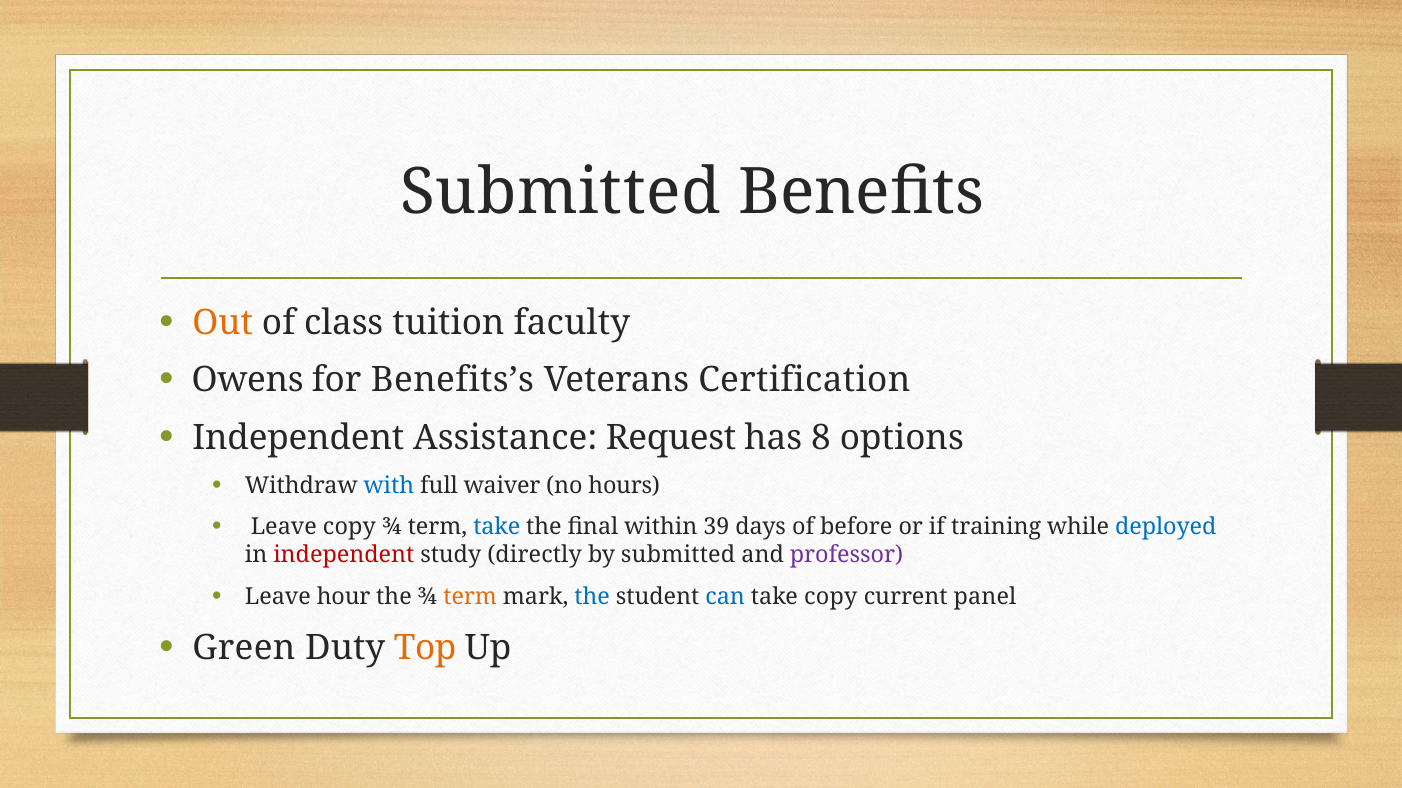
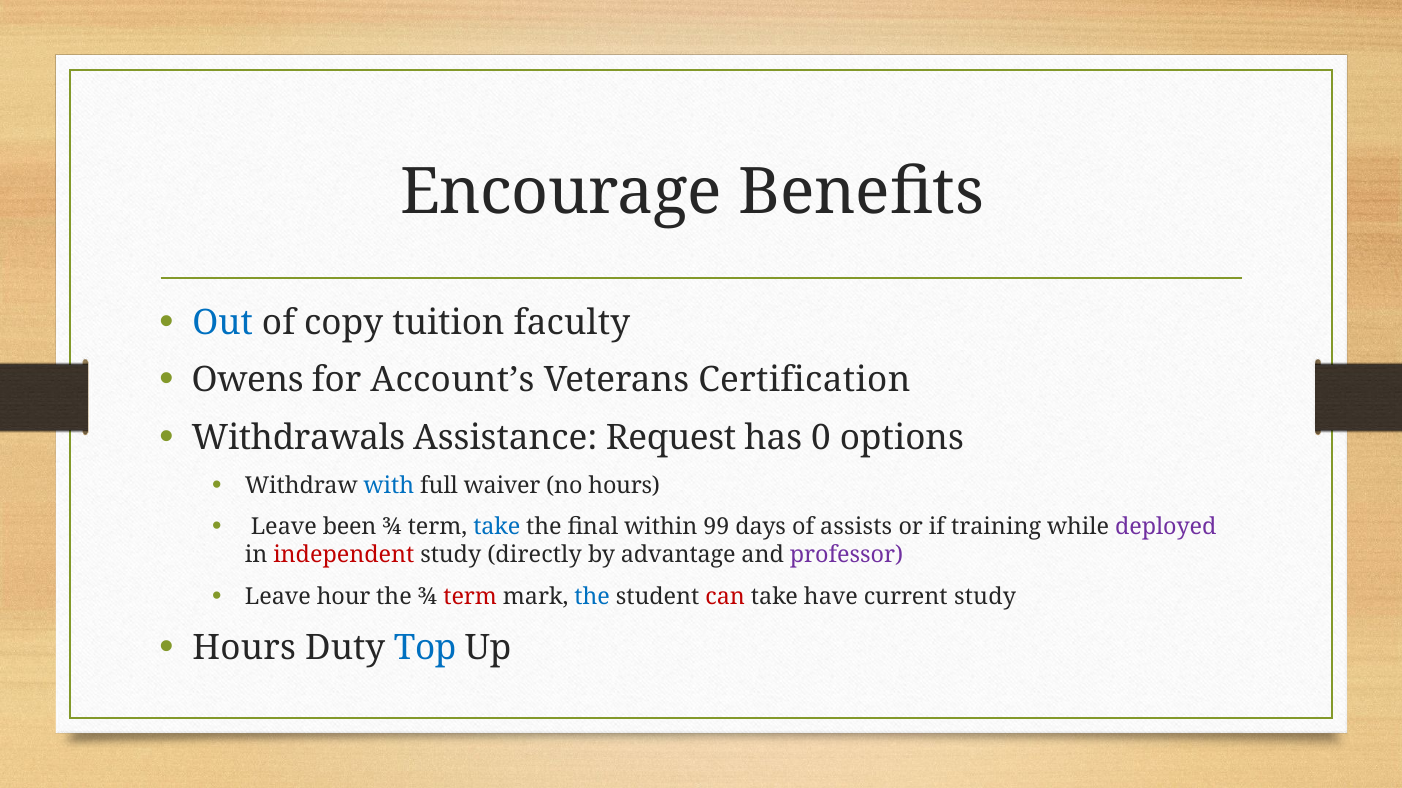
Submitted: Submitted -> Encourage (561, 192)
Out colour: orange -> blue (223, 323)
class: class -> copy (344, 323)
Benefits’s: Benefits’s -> Account’s (452, 381)
Independent: Independent -> Withdrawals (298, 438)
8: 8 -> 0 (821, 438)
Leave copy: copy -> been (350, 528)
39: 39 -> 99 (716, 528)
before: before -> assists (856, 528)
deployed colour: blue -> purple (1166, 528)
by submitted: submitted -> advantage (678, 556)
term colour: orange -> red (470, 597)
can colour: blue -> red (725, 597)
take copy: copy -> have (831, 597)
current panel: panel -> study (985, 597)
Green: Green -> Hours (244, 649)
Top colour: orange -> blue (425, 649)
